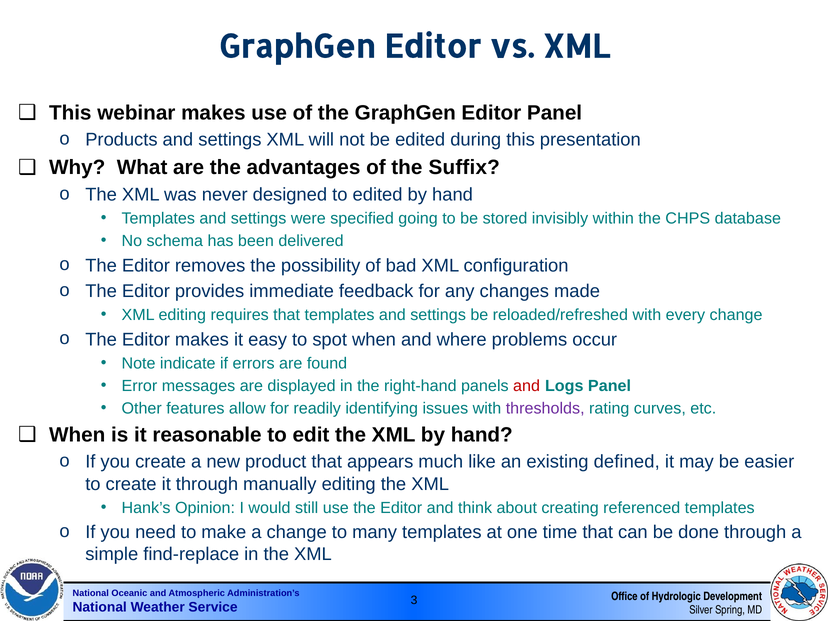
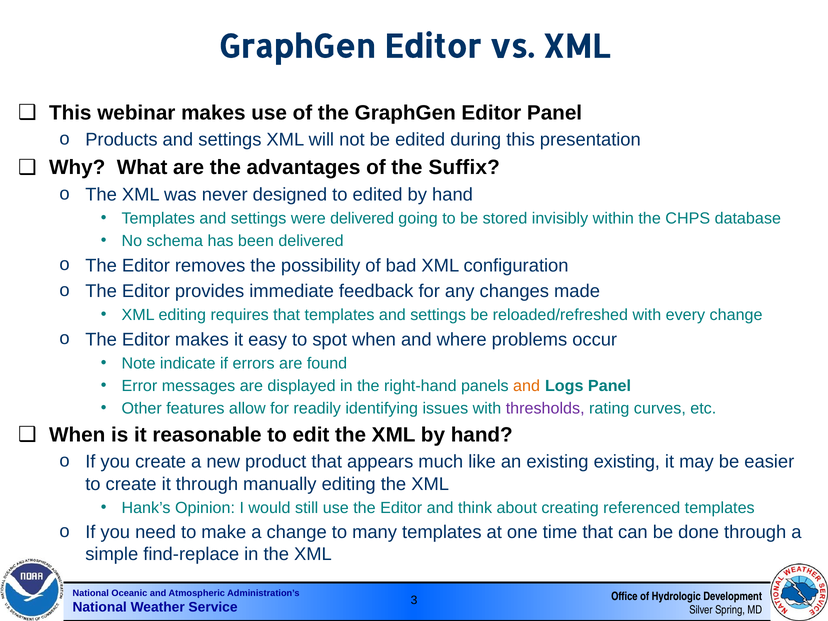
were specified: specified -> delivered (362, 218)
and colour: red -> orange (527, 386)
existing defined: defined -> existing (627, 462)
